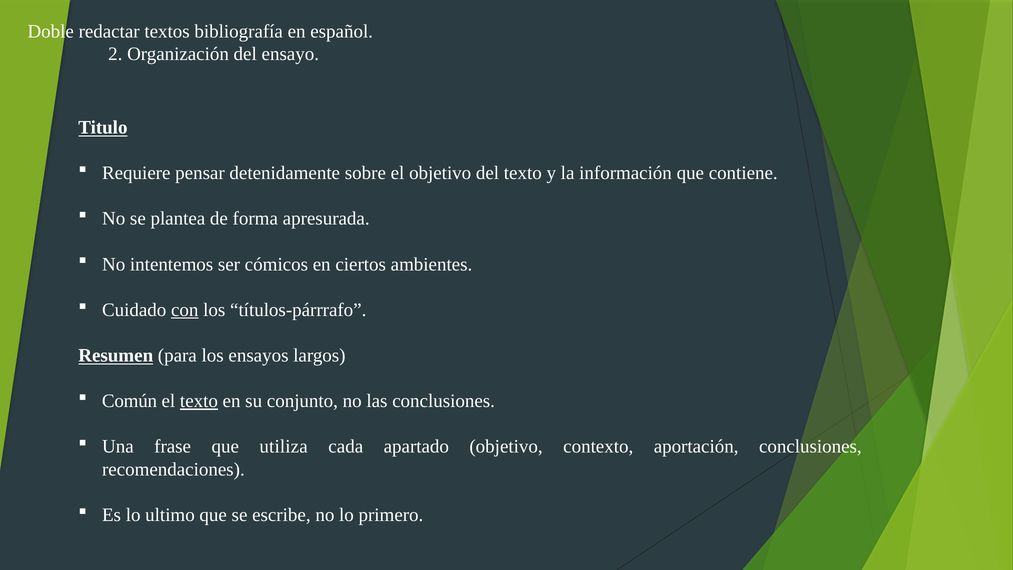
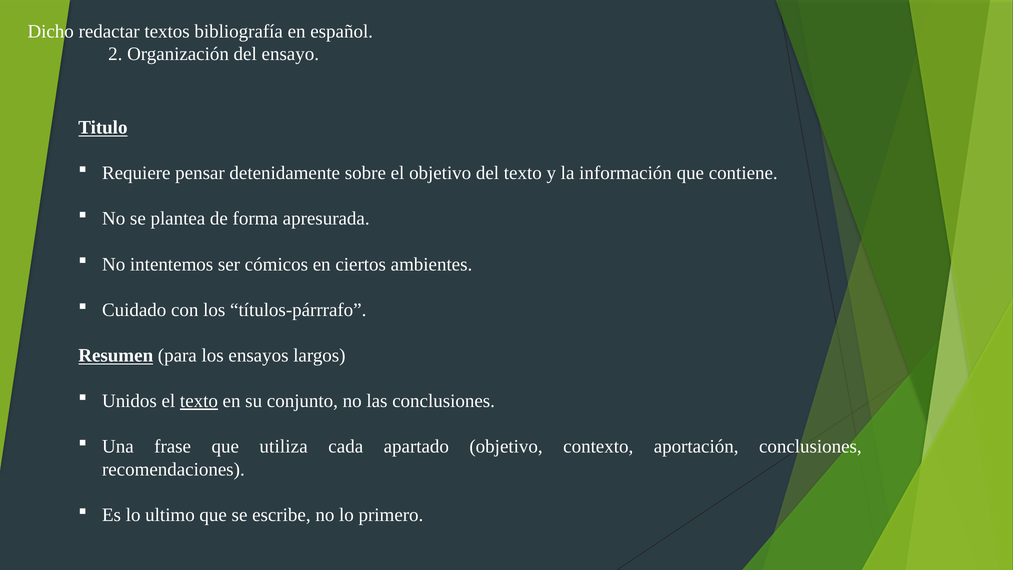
Doble: Doble -> Dicho (51, 31)
con underline: present -> none (185, 310)
Común: Común -> Unidos (129, 401)
